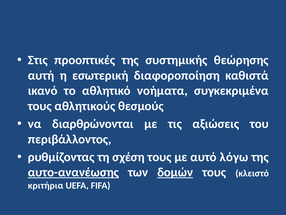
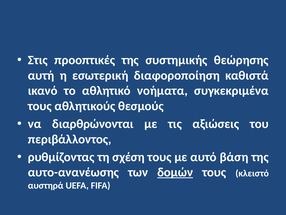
λόγω: λόγω -> βάση (234, 157)
αυτο-ανανέωσης underline: present -> none (73, 172)
κριτήρια: κριτήρια -> αυστηρά (46, 185)
